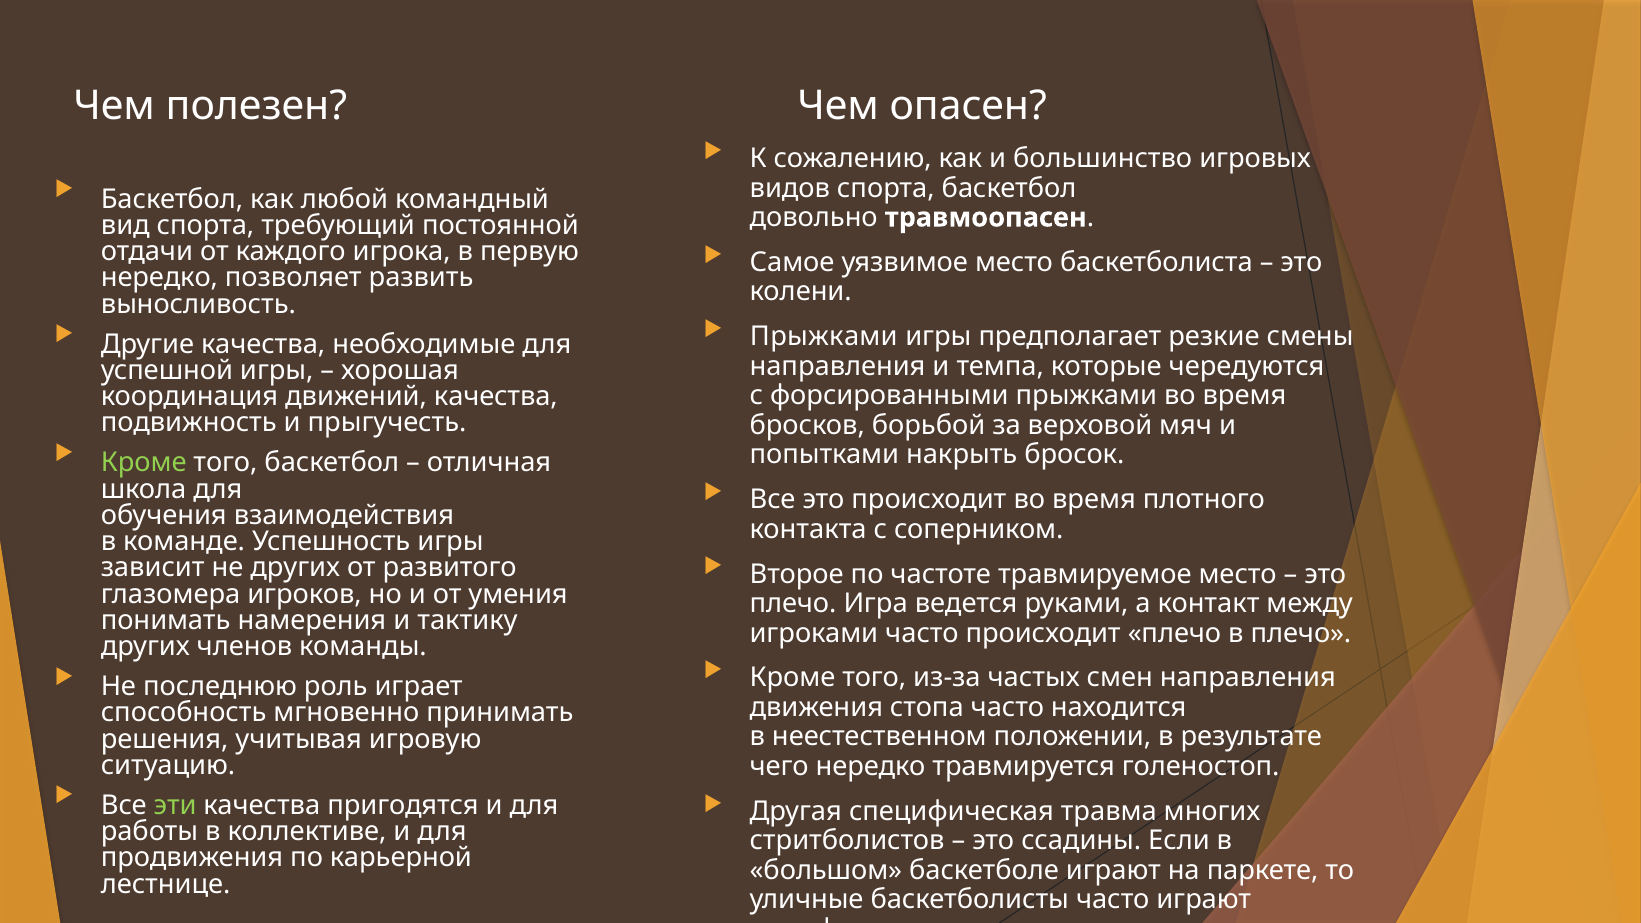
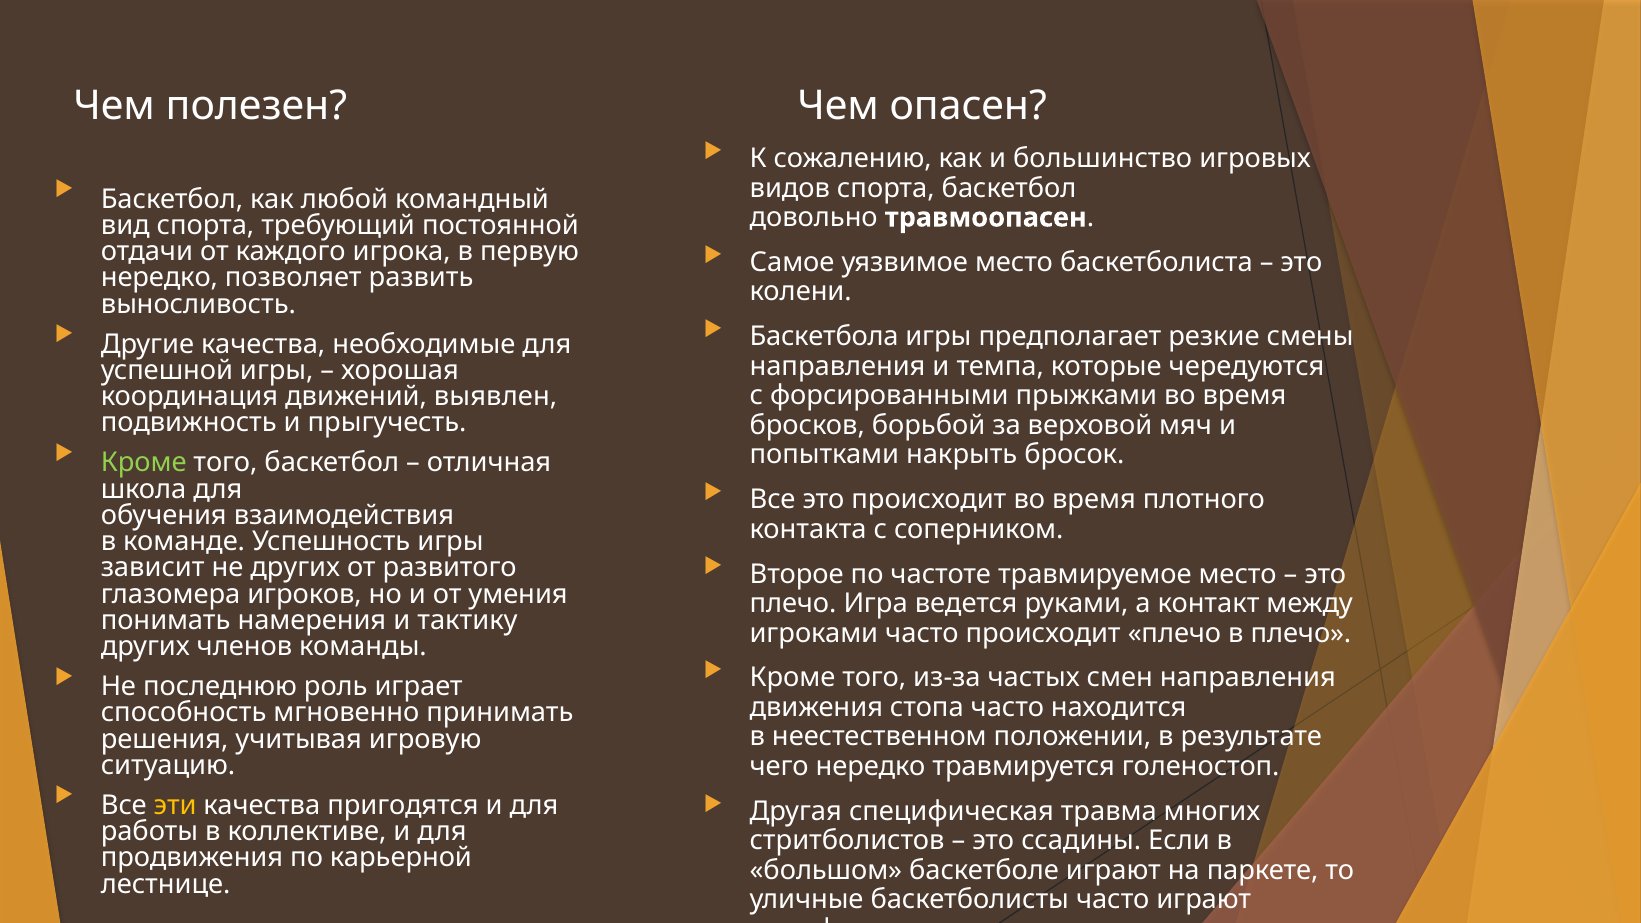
Прыжками: Прыжками -> Баскетбола (824, 337)
движений качества: качества -> выявлен (496, 397)
эти colour: light green -> yellow (175, 805)
